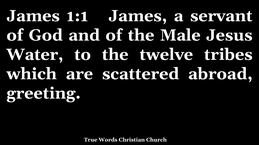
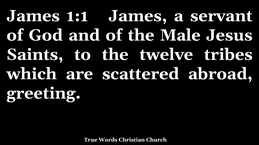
Water: Water -> Saints (35, 55)
